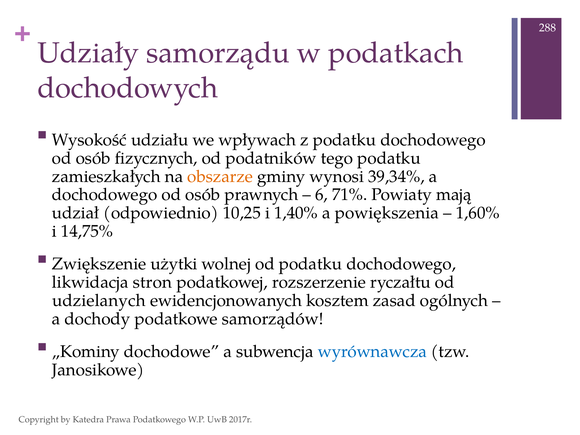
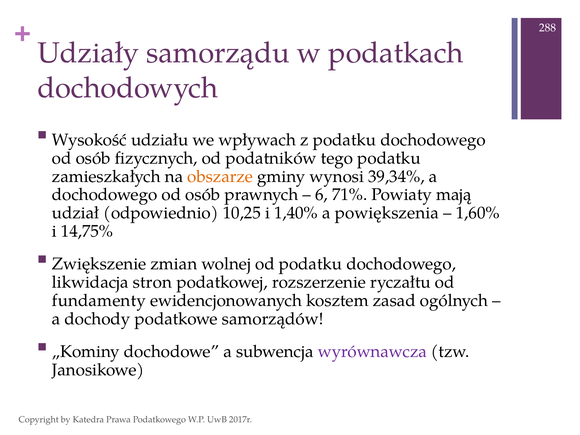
użytki: użytki -> zmian (174, 264)
udzielanych: udzielanych -> fundamenty (99, 301)
wyrównawcza colour: blue -> purple (372, 352)
